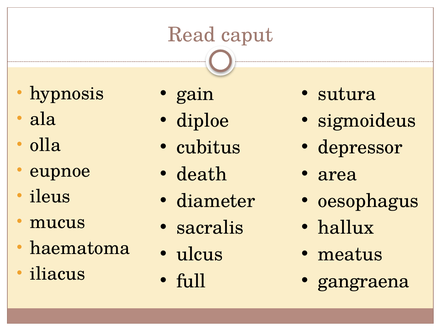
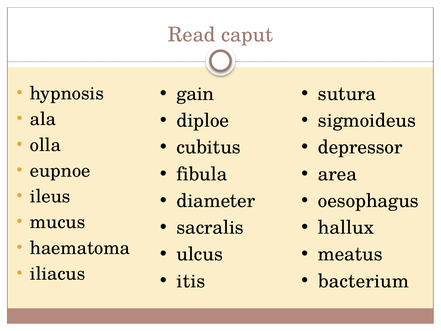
death: death -> fibula (202, 174)
full: full -> itis (191, 281)
gangraena: gangraena -> bacterium (363, 281)
